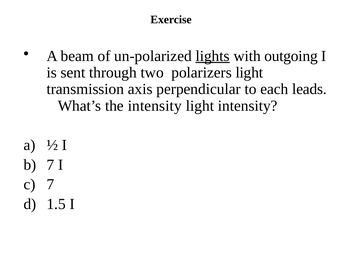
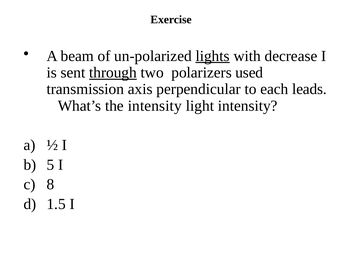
outgoing: outgoing -> decrease (291, 56)
through underline: none -> present (113, 72)
polarizers light: light -> used (249, 72)
7: 7 -> 5 (50, 165)
7: 7 -> 8 (50, 184)
